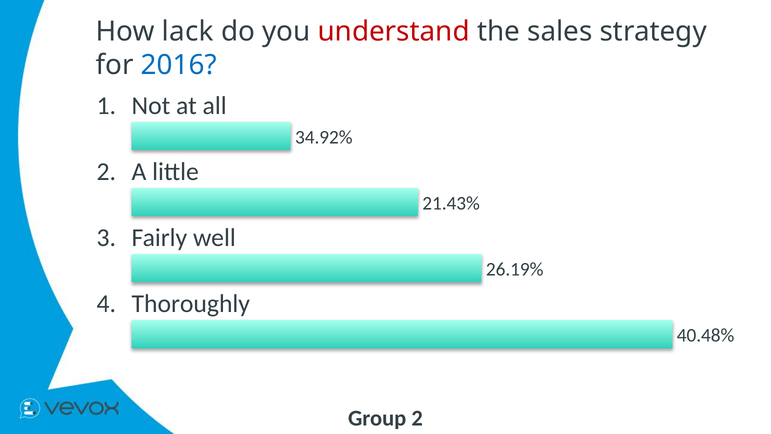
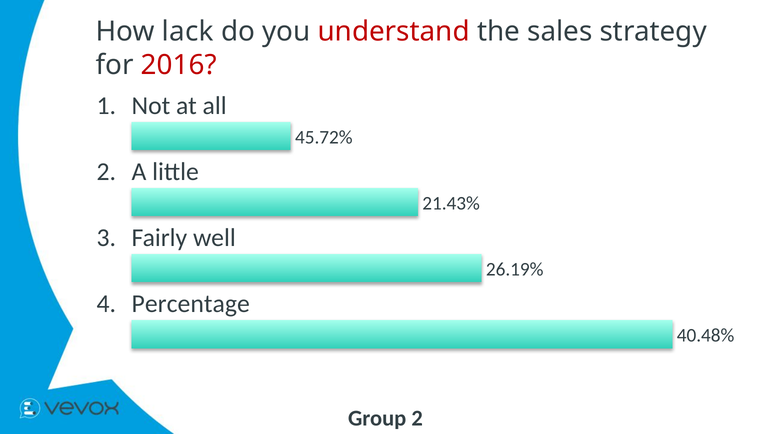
2016 colour: blue -> red (179, 65)
34.92%: 34.92% -> 45.72% (324, 137)
Thoroughly: Thoroughly -> Percentage (191, 304)
